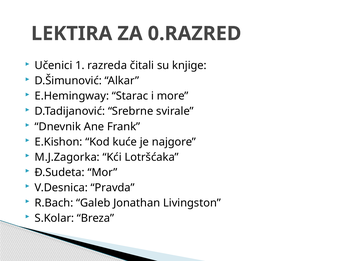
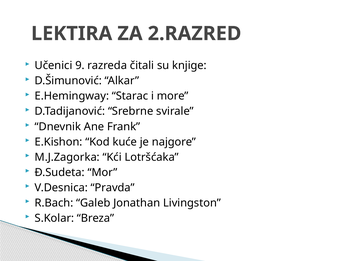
0.RAZRED: 0.RAZRED -> 2.RAZRED (195, 34)
1: 1 -> 9 (80, 66)
